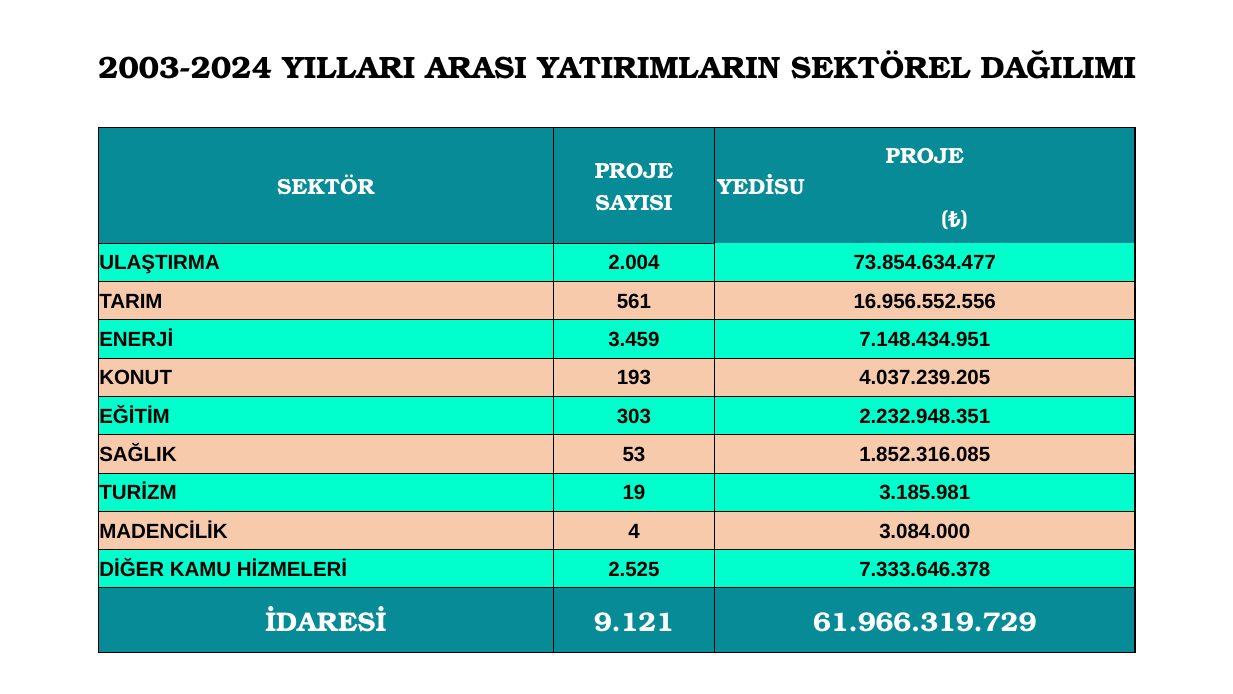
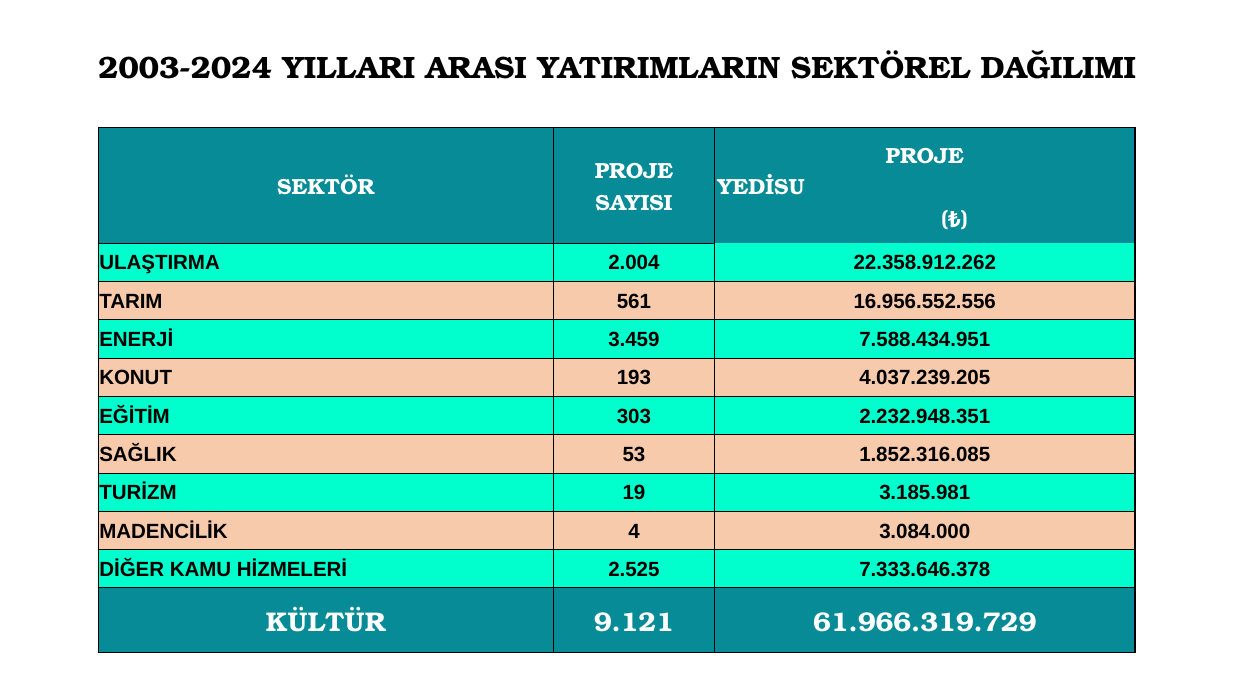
73.854.634.477: 73.854.634.477 -> 22.358.912.262 (925, 263)
7.148.434.951: 7.148.434.951 -> 7.588.434.951 (925, 340)
İDARESİ: İDARESİ -> KÜLTÜR (326, 623)
